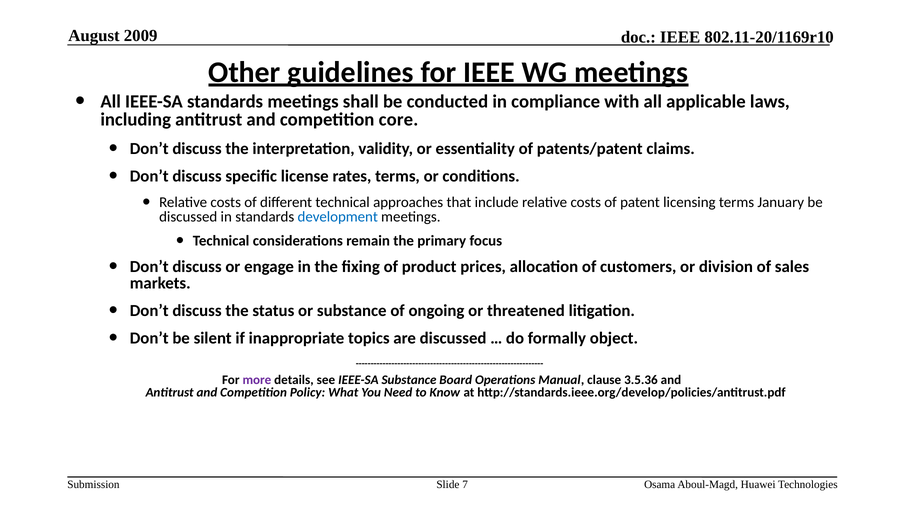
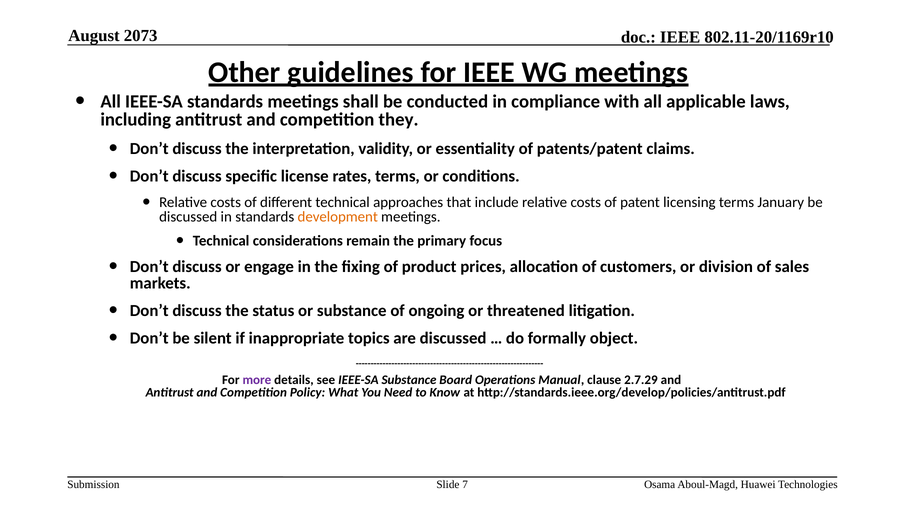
2009: 2009 -> 2073 (141, 36)
core: core -> they (399, 119)
development colour: blue -> orange (338, 217)
3.5.36: 3.5.36 -> 2.7.29 (641, 380)
